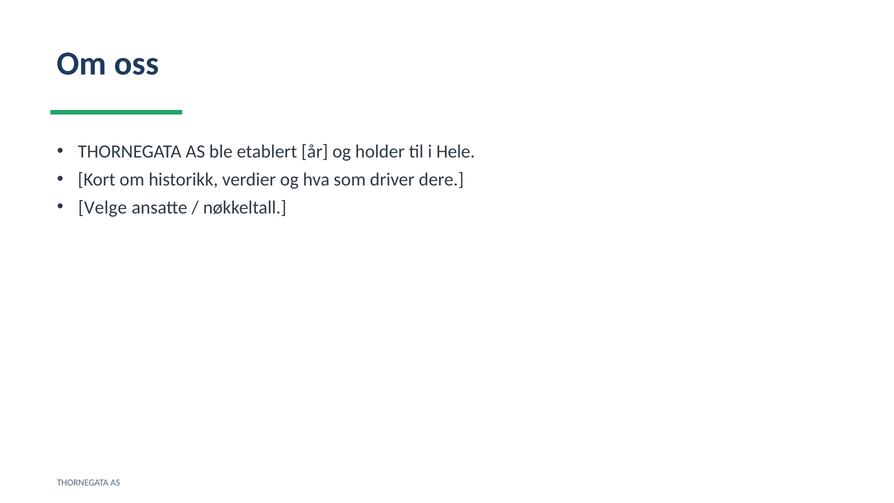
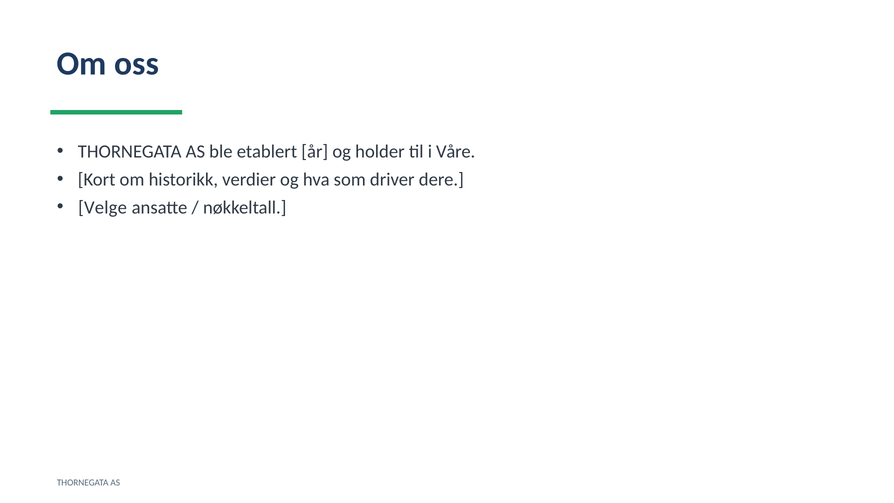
Hele: Hele -> Våre (456, 151)
